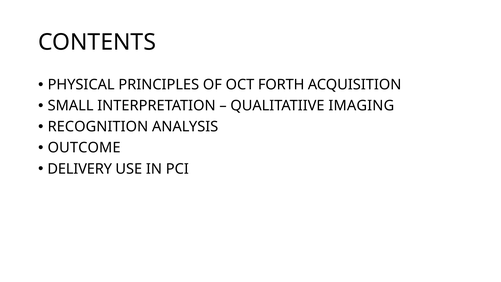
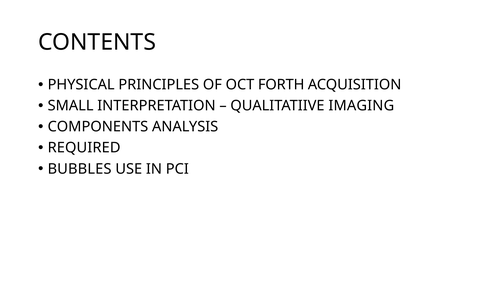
RECOGNITION: RECOGNITION -> COMPONENTS (98, 127)
OUTCOME: OUTCOME -> REQUIRED (84, 148)
DELIVERY: DELIVERY -> BUBBLES (80, 169)
